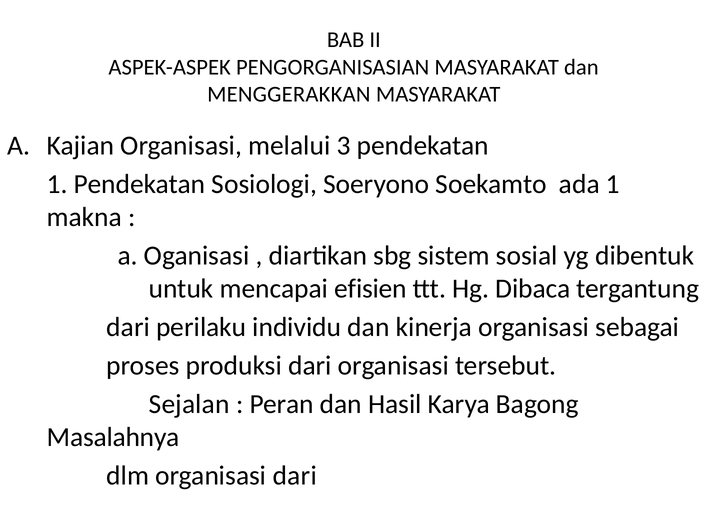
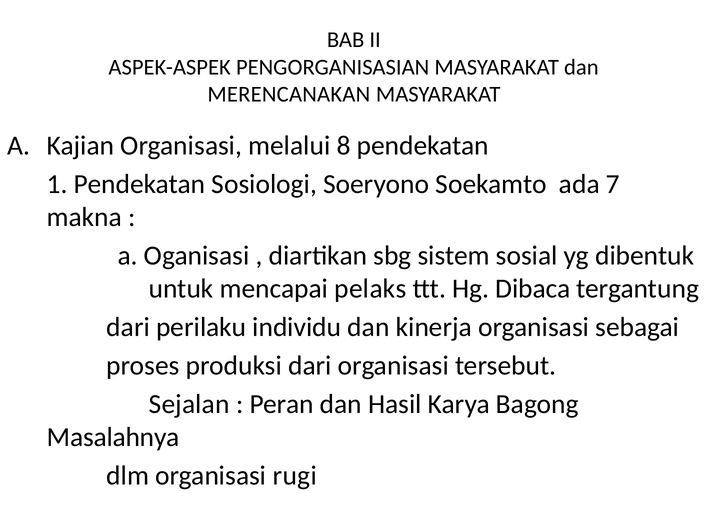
MENGGERAKKAN: MENGGERAKKAN -> MERENCANAKAN (289, 94)
3: 3 -> 8 (344, 146)
ada 1: 1 -> 7 (613, 184)
efisien: efisien -> pelaks (370, 289)
organisasi dari: dari -> rugi (295, 476)
